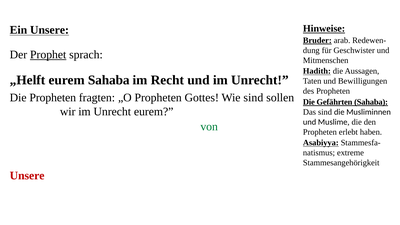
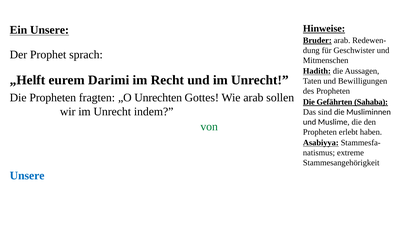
Prophet underline: present -> none (48, 55)
eurem Sahaba: Sahaba -> Darimi (109, 80)
„O Propheten: Propheten -> Unrechten (158, 98)
Wie sind: sind -> arab (253, 98)
Unrecht eurem: eurem -> indem (154, 112)
Unsere colour: red -> blue (27, 176)
